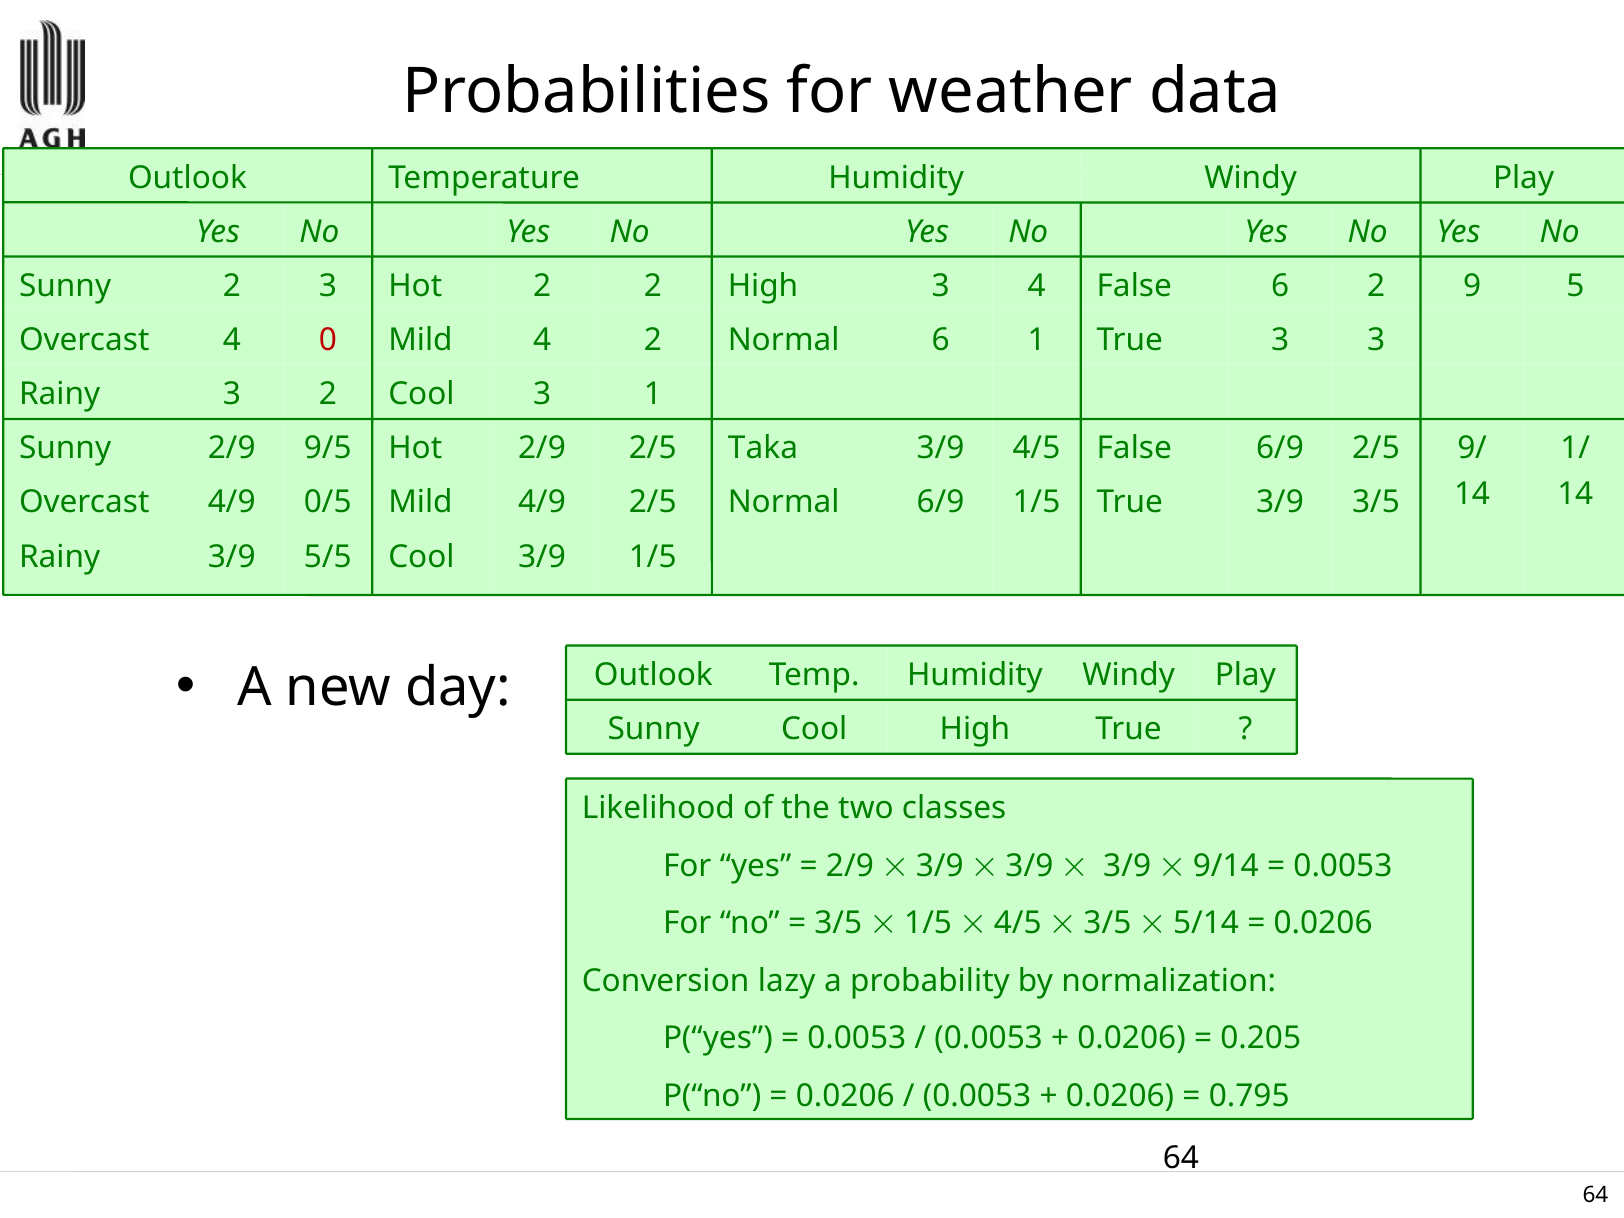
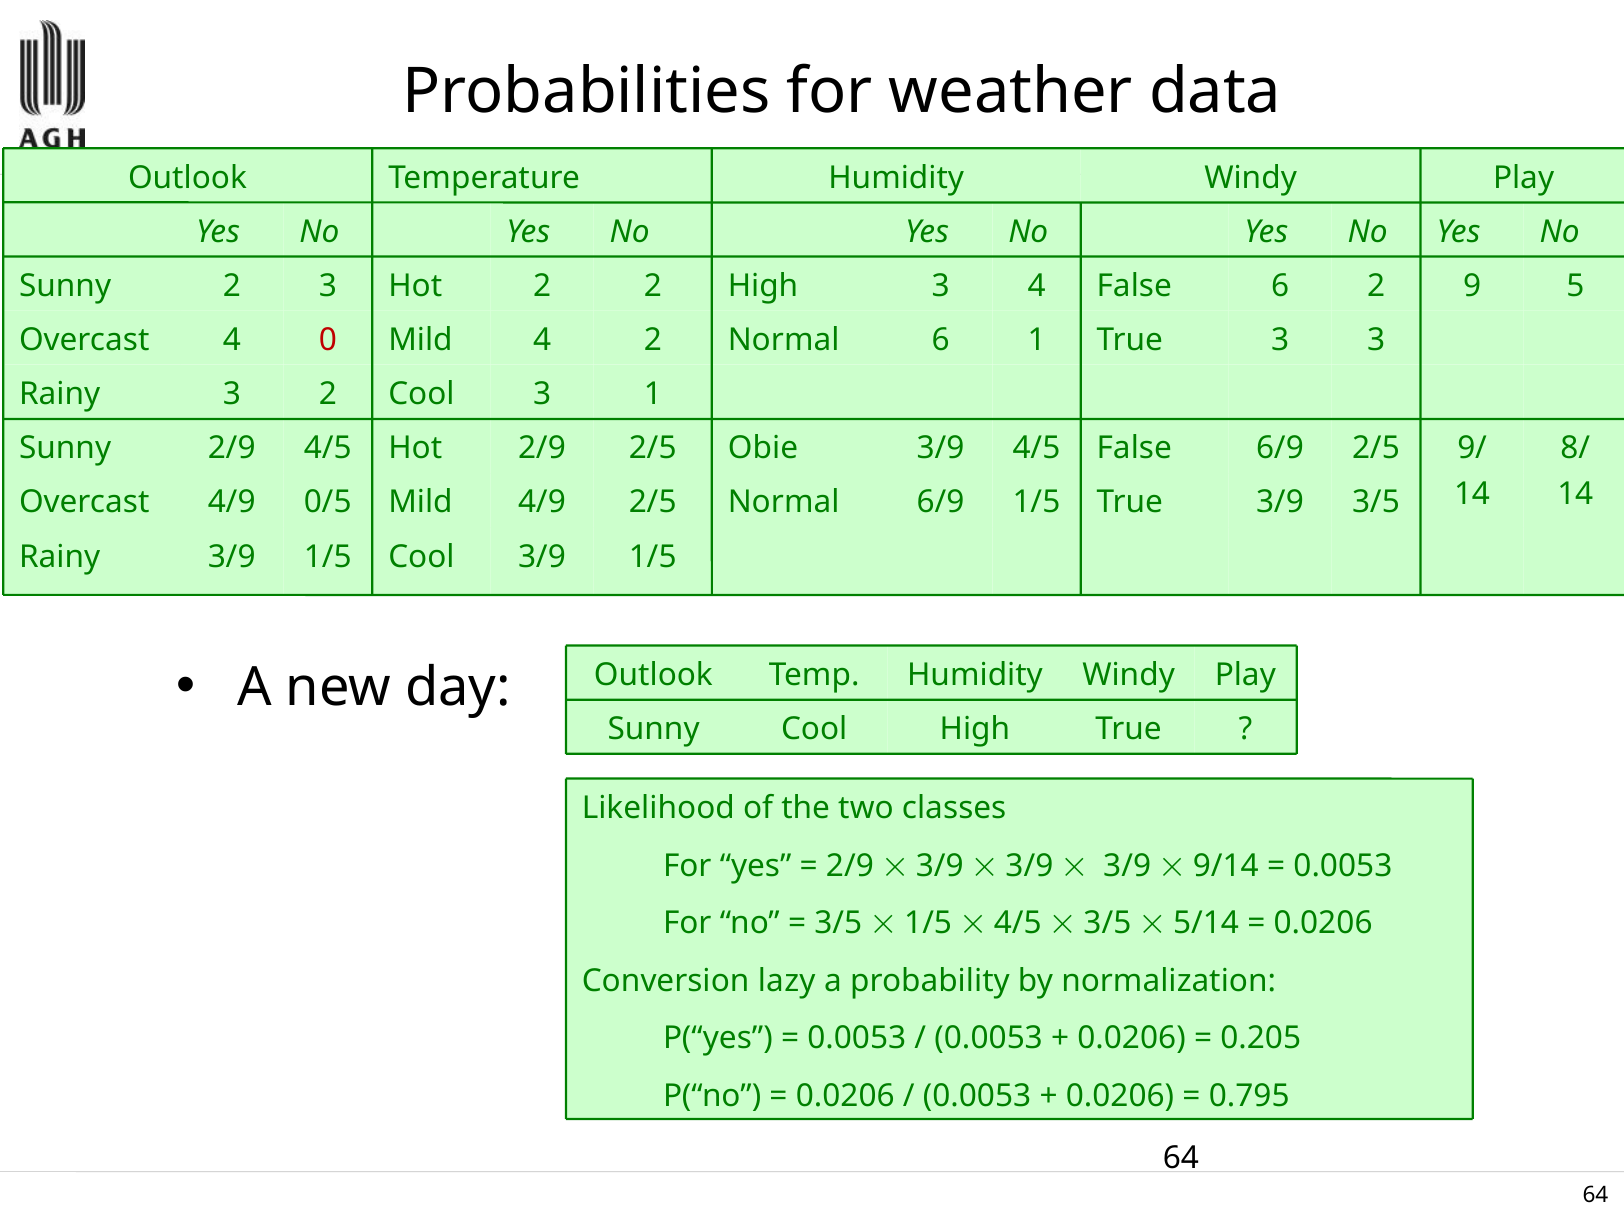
9/5: 9/5 -> 4/5 (328, 448)
Taka: Taka -> Obie (763, 448)
1/: 1/ -> 8/ (1575, 448)
5/5: 5/5 -> 1/5 (328, 557)
